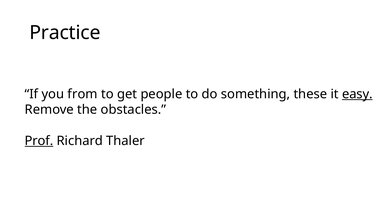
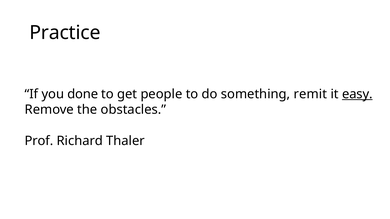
from: from -> done (83, 94)
these: these -> remit (310, 94)
Prof underline: present -> none (39, 141)
